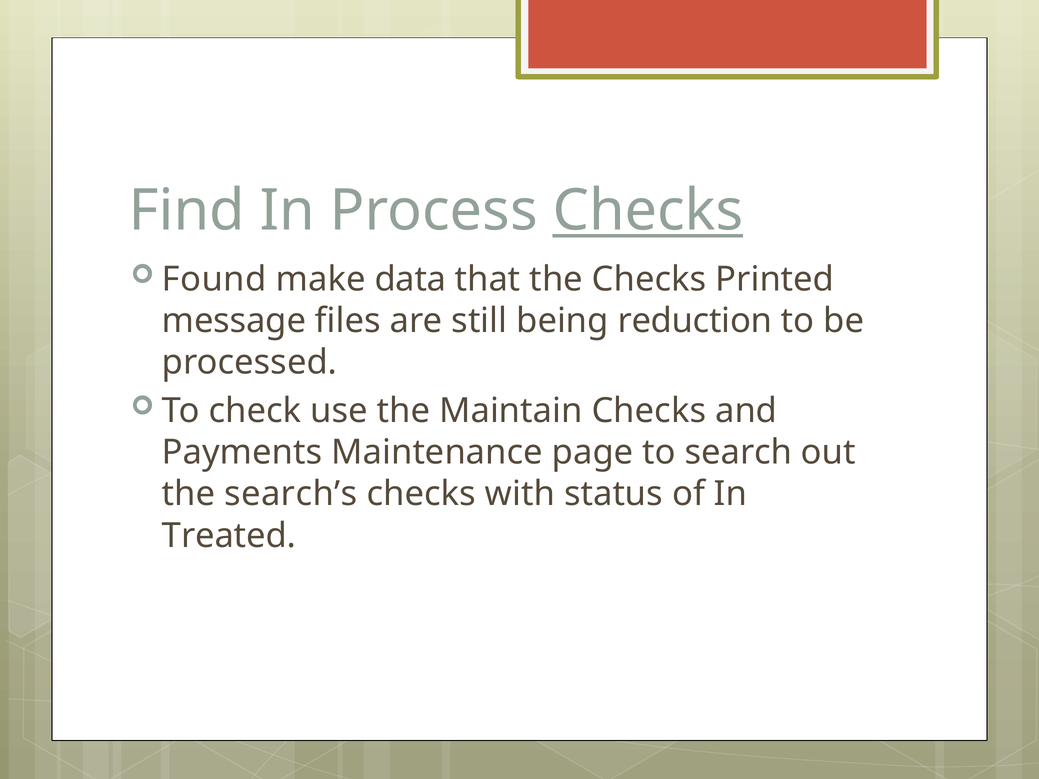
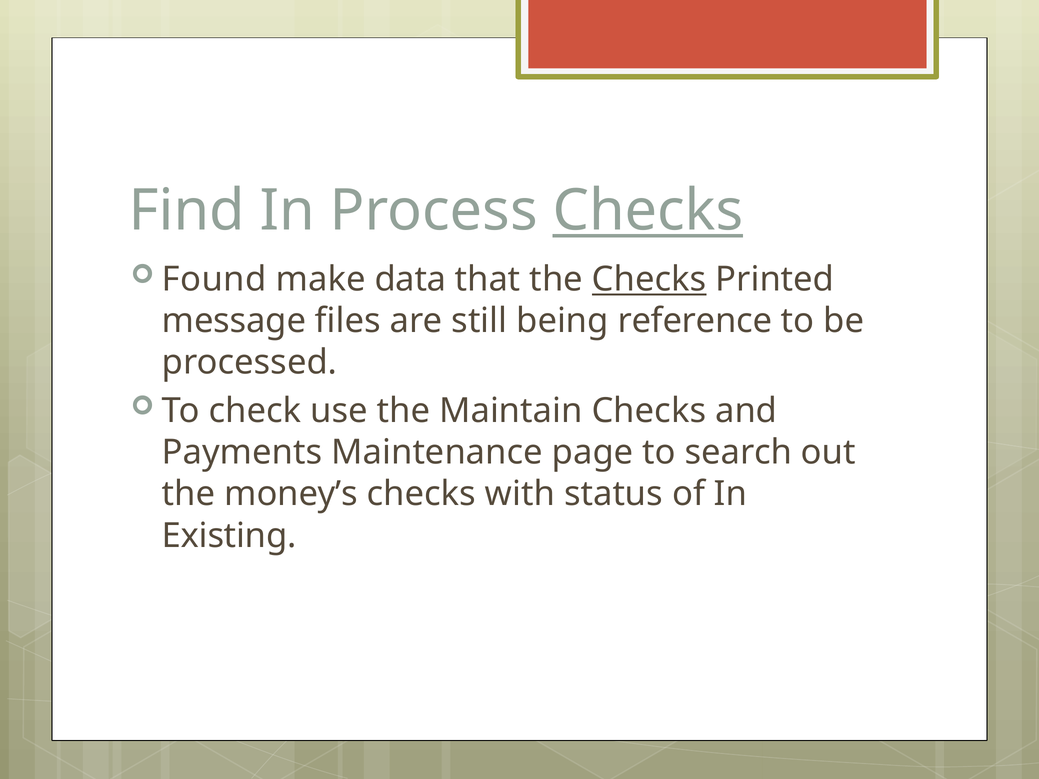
Checks underline: none -> present (649, 279)
reduction: reduction -> reference (695, 321)
search’s: search’s -> money’s (291, 494)
Treated: Treated -> Existing (229, 536)
